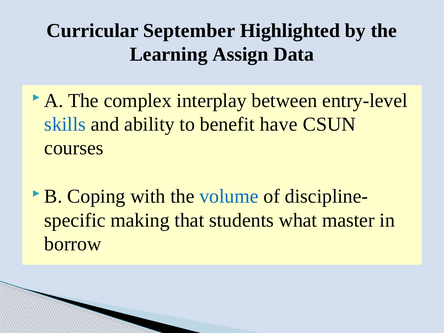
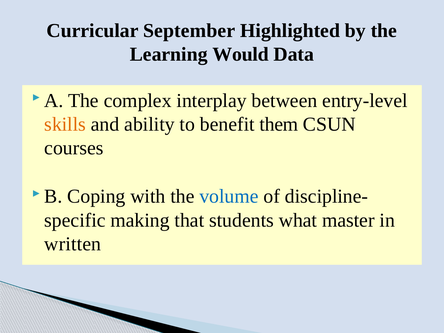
Assign: Assign -> Would (241, 54)
skills colour: blue -> orange (65, 124)
have: have -> them (279, 124)
borrow: borrow -> written (73, 244)
